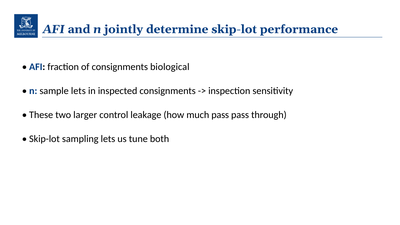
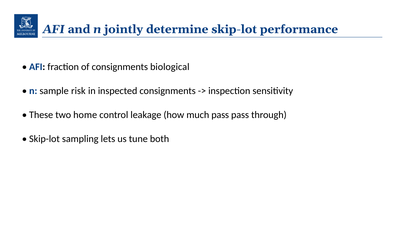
sample lets: lets -> risk (78, 91)
larger: larger -> home (85, 115)
